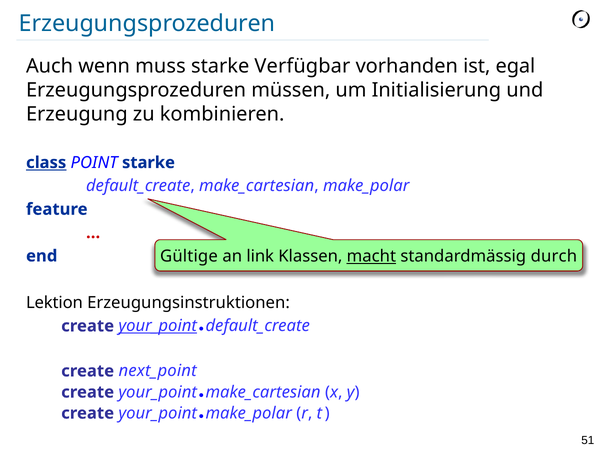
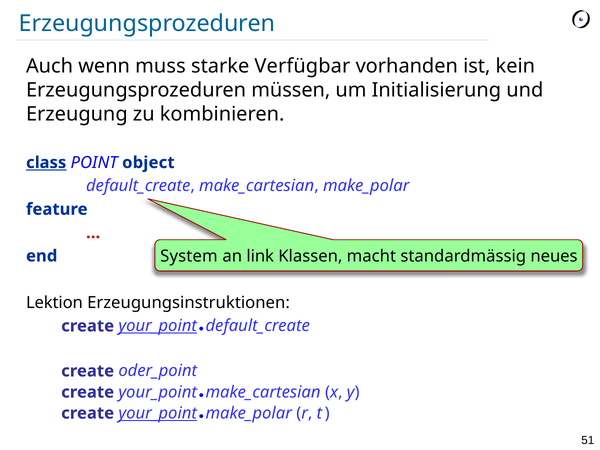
egal: egal -> kein (515, 66)
POINT starke: starke -> object (148, 163)
Gültige: Gültige -> System (189, 256)
macht underline: present -> none (371, 256)
durch: durch -> neues (554, 256)
next_point: next_point -> oder_point (158, 371)
your_point underline: none -> present (158, 413)
